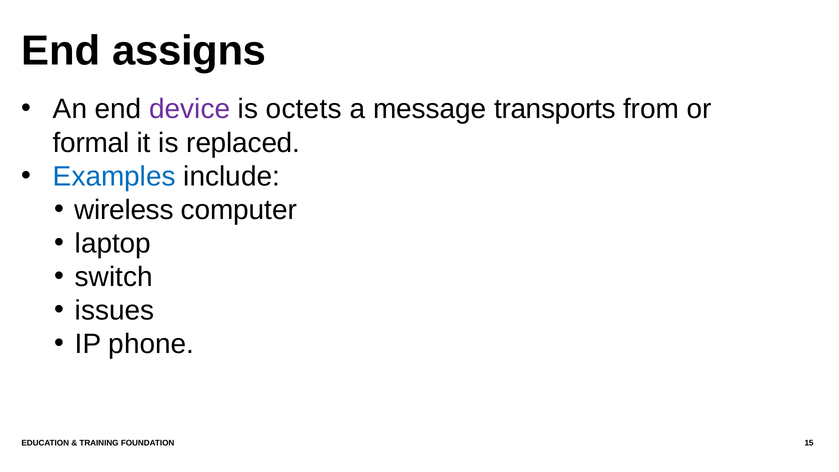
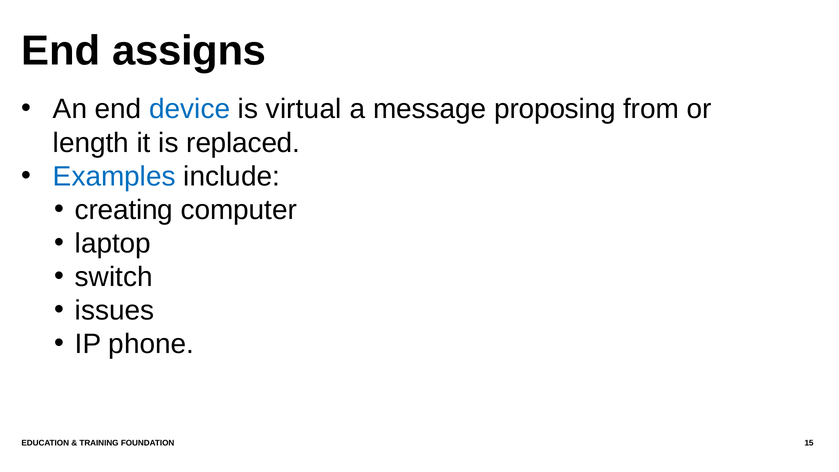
device colour: purple -> blue (190, 109)
octets: octets -> virtual (304, 109)
transports: transports -> proposing (555, 109)
formal: formal -> length (91, 143)
wireless: wireless -> creating (124, 210)
